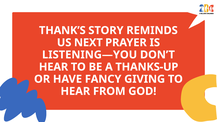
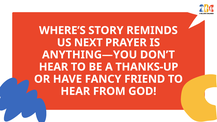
THANK’S: THANK’S -> WHERE’S (62, 30)
LISTENING—YOU: LISTENING—YOU -> ANYTHING—YOU (90, 55)
GIVING: GIVING -> FRIEND (145, 79)
